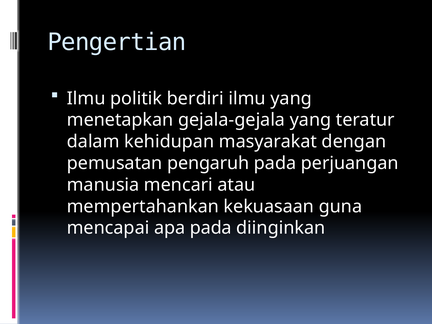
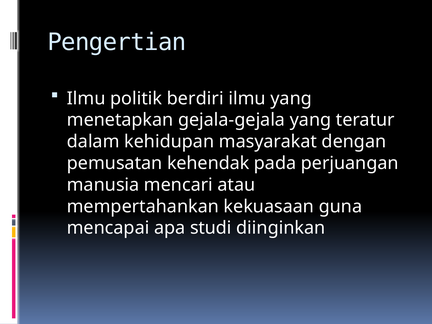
pengaruh: pengaruh -> kehendak (208, 163)
apa pada: pada -> studi (211, 228)
